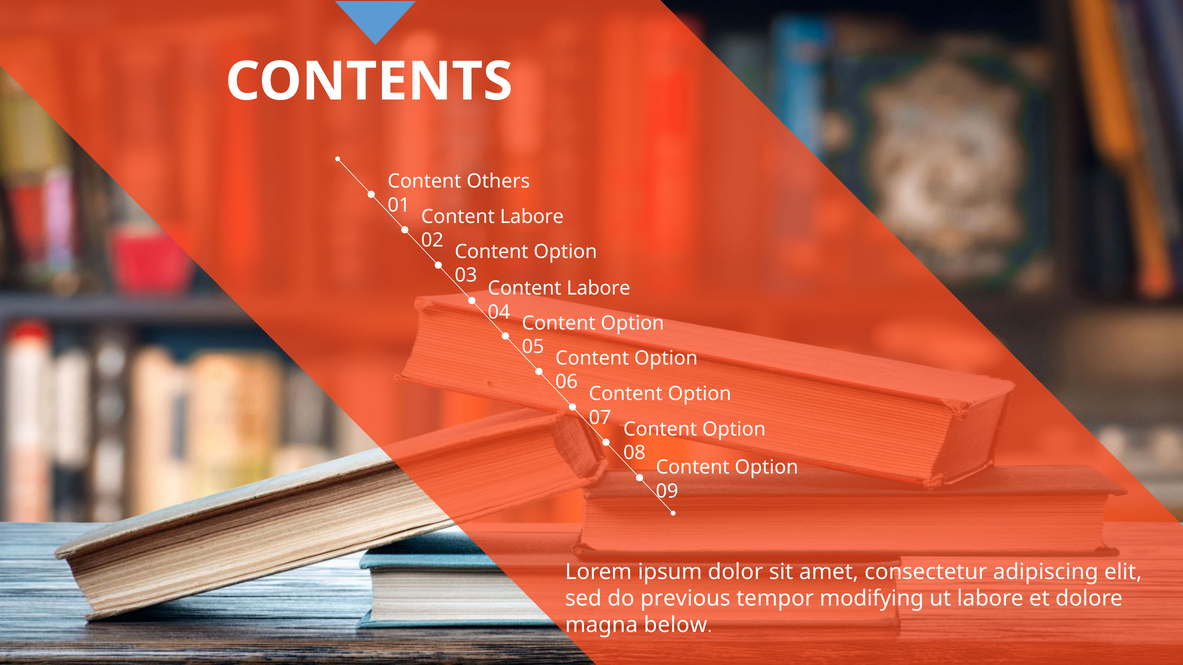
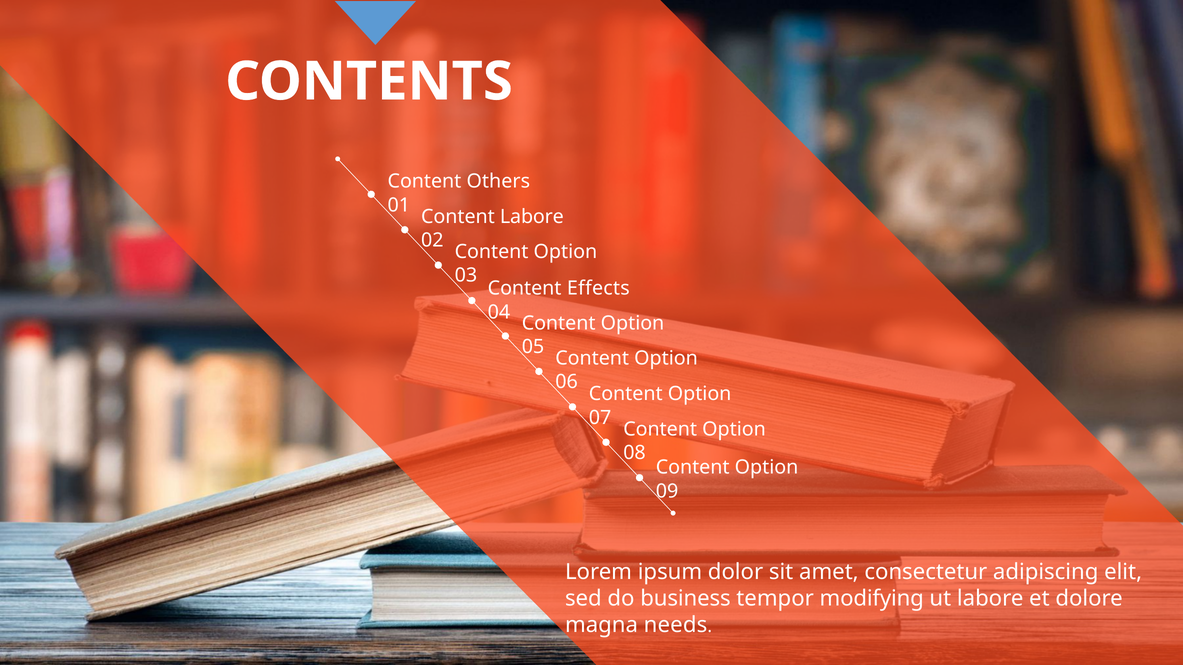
Labore: Labore -> Effects (598, 289)
previous: previous -> business (686, 599)
below: below -> needs (676, 626)
